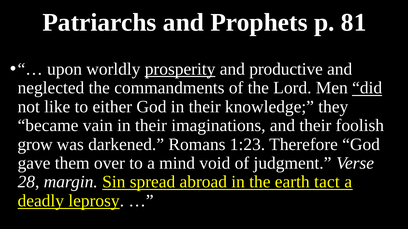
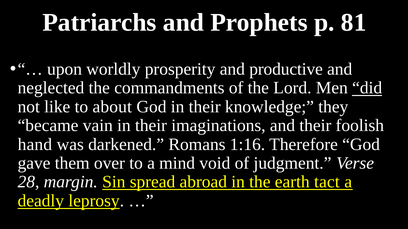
prosperity underline: present -> none (180, 69)
either: either -> about (112, 107)
grow: grow -> hand (35, 145)
1:23: 1:23 -> 1:16 (247, 145)
